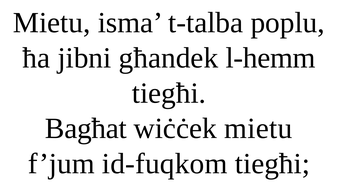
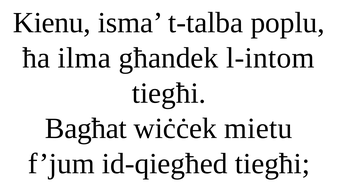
Mietu: Mietu -> Kienu (52, 23)
jibni: jibni -> ilma (84, 58)
l-hemm: l-hemm -> l-intom (270, 58)
id-fuqkom: id-fuqkom -> id-qiegħed (165, 164)
